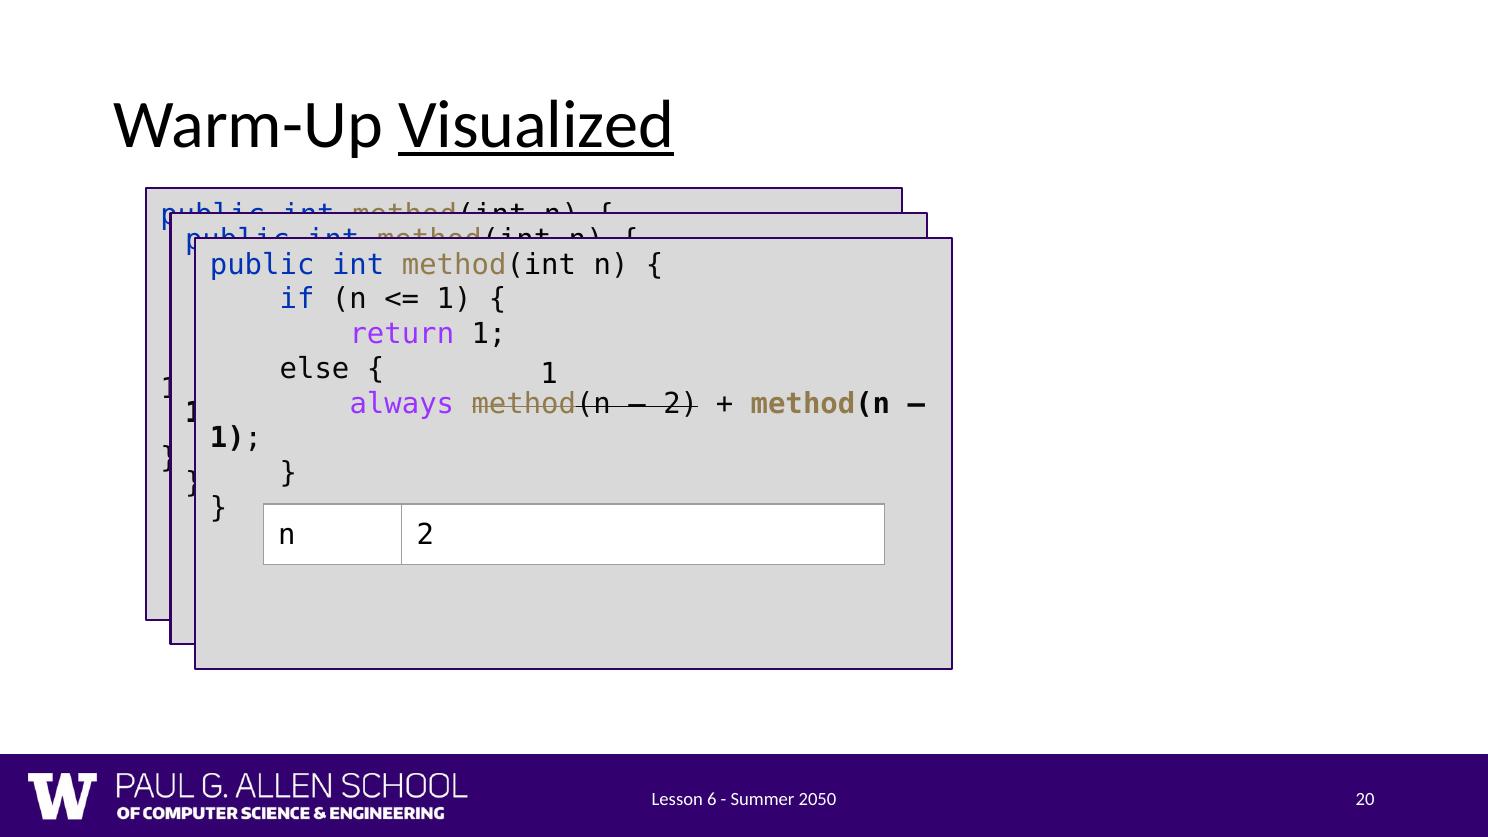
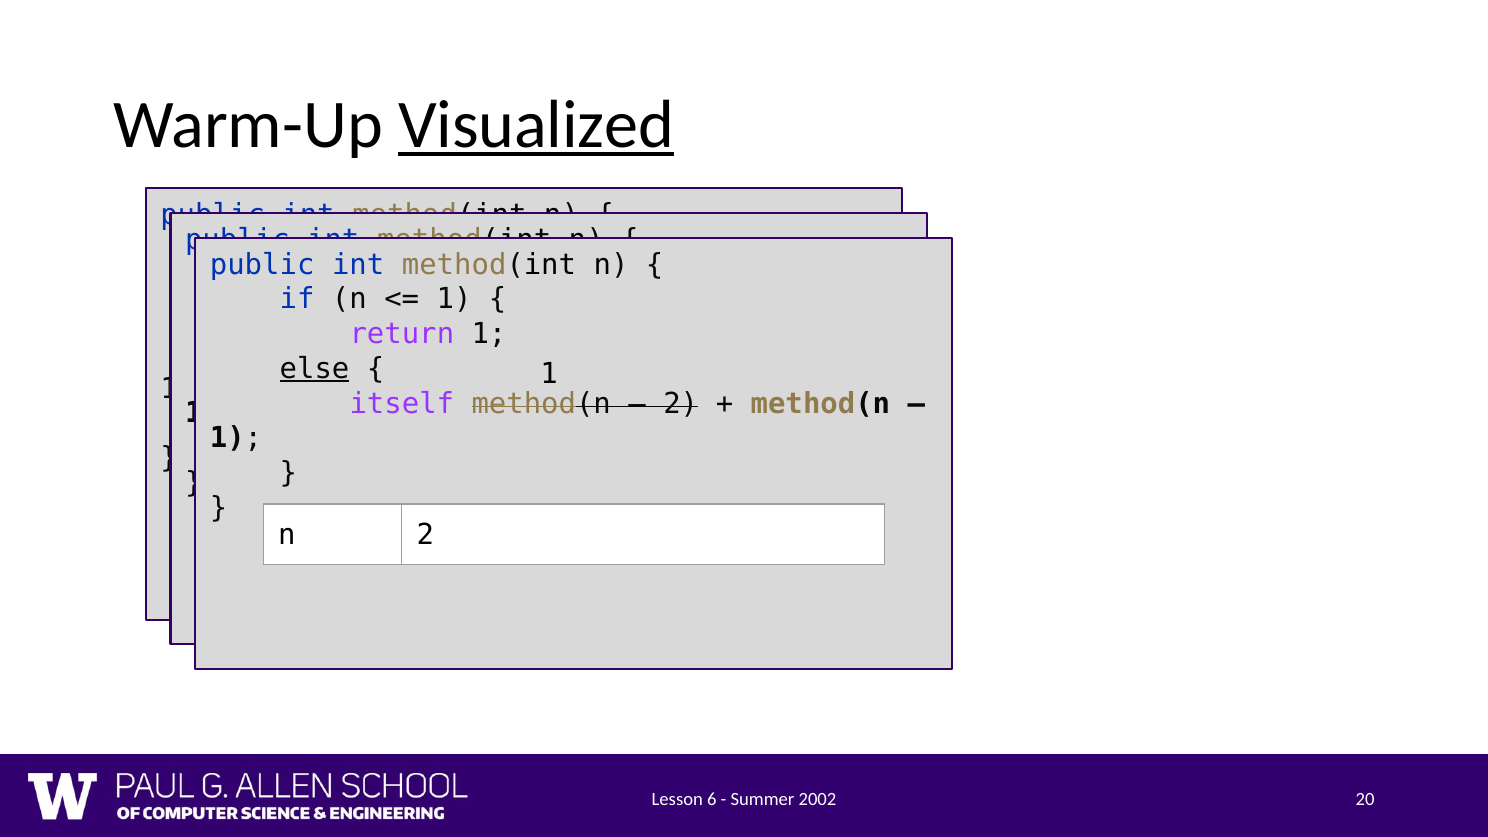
else underline: none -> present (315, 369)
always: always -> itself (402, 404)
2050: 2050 -> 2002 (817, 799)
